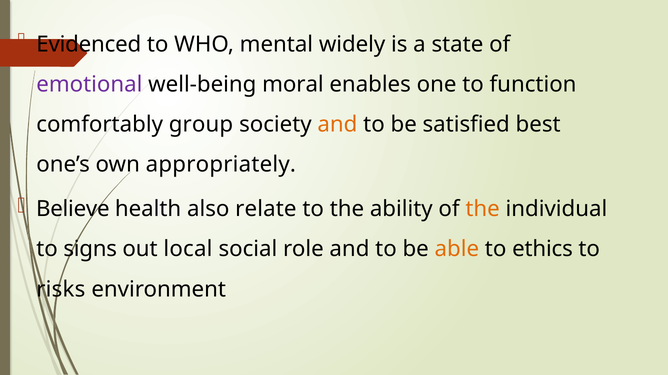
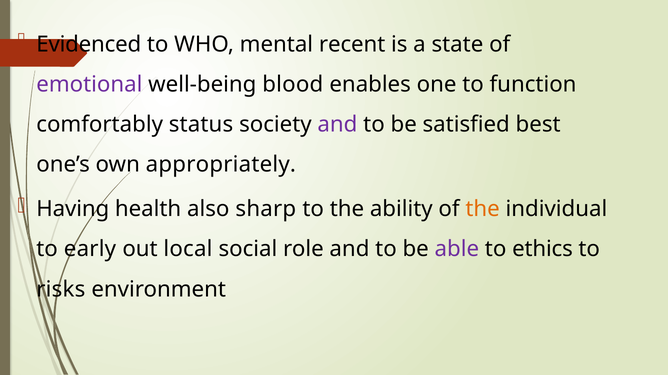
widely: widely -> recent (352, 45)
moral: moral -> blood (293, 85)
group: group -> status (201, 125)
and colour: orange -> purple (337, 125)
Believe: Believe -> Having (73, 210)
relate: relate -> sharp (266, 210)
signs: signs -> early (90, 250)
able colour: orange -> purple (457, 250)
